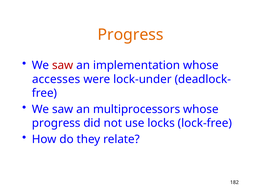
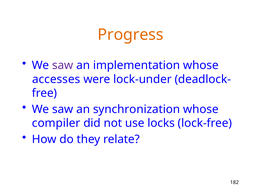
saw colour: red -> purple (63, 66)
multiprocessors: multiprocessors -> synchronization (137, 110)
progress: progress -> compiler (56, 124)
